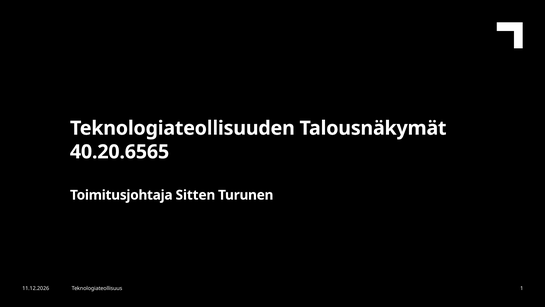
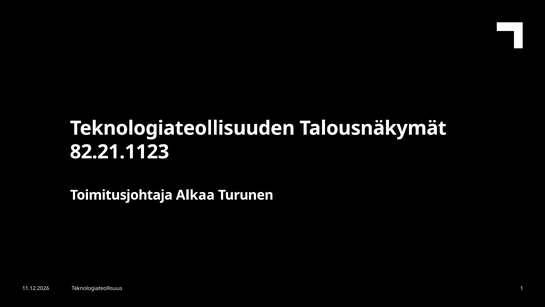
40.20.6565: 40.20.6565 -> 82.21.1123 (120, 152)
Sitten: Sitten -> Alkaa (195, 195)
